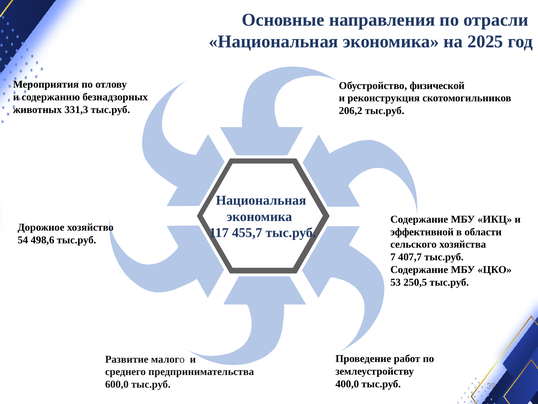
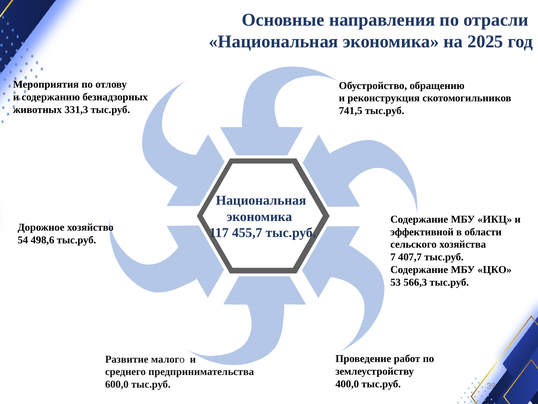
физической: физической -> обращению (437, 85)
206,2: 206,2 -> 741,5 (351, 111)
250,5: 250,5 -> 566,3 (415, 282)
